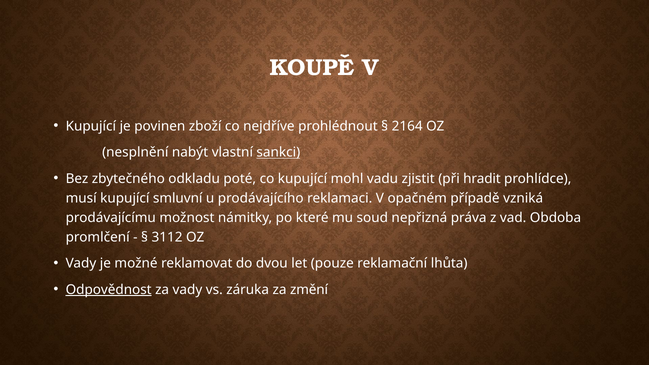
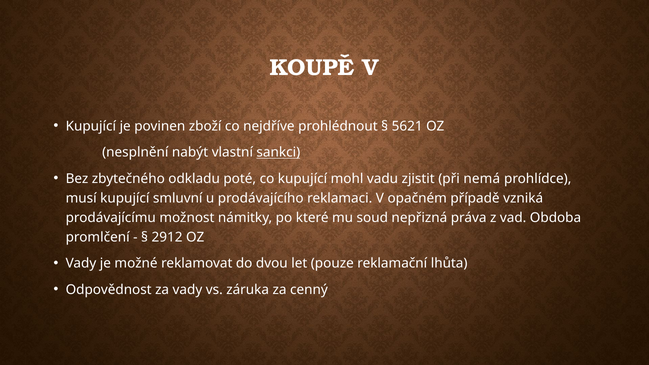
2164: 2164 -> 5621 (407, 126)
hradit: hradit -> nemá (482, 179)
3112: 3112 -> 2912 (167, 237)
Odpovědnost underline: present -> none (109, 290)
změní: změní -> cenný (309, 290)
